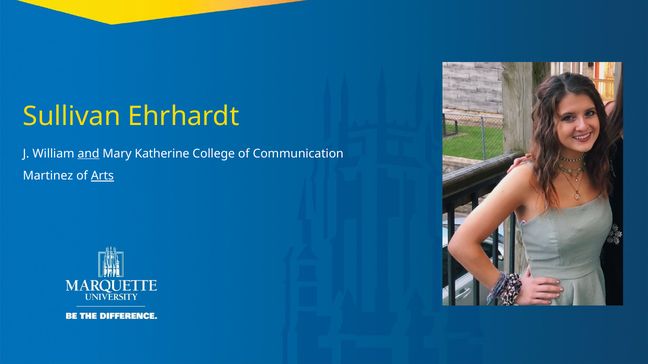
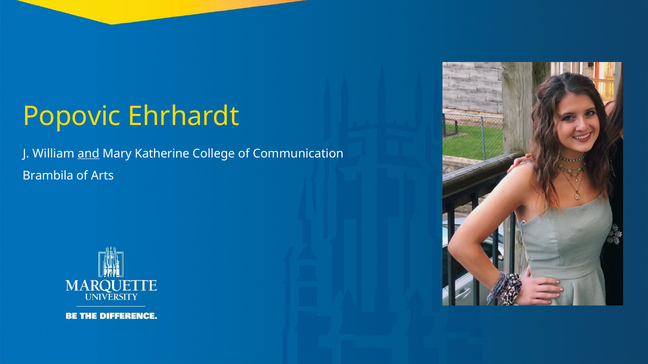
Sullivan: Sullivan -> Popovic (72, 117)
Martinez: Martinez -> Brambila (48, 176)
Arts underline: present -> none (102, 176)
